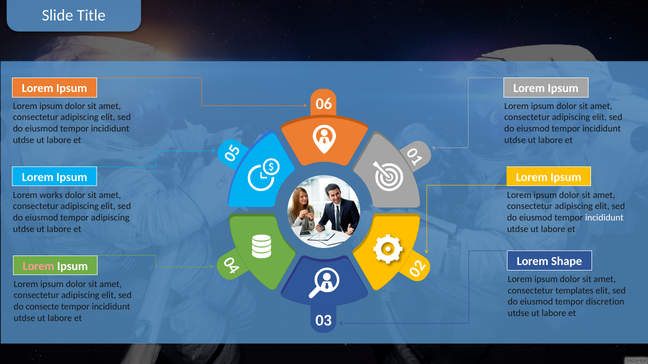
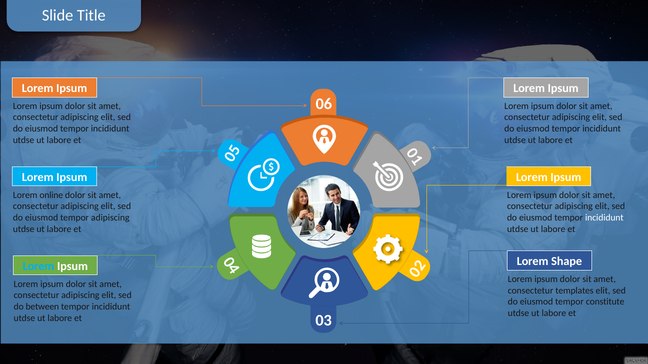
works: works -> online (51, 195)
Lorem colour: pink -> light blue (39, 266)
discretion: discretion -> constitute (605, 302)
consecte: consecte -> between (42, 307)
